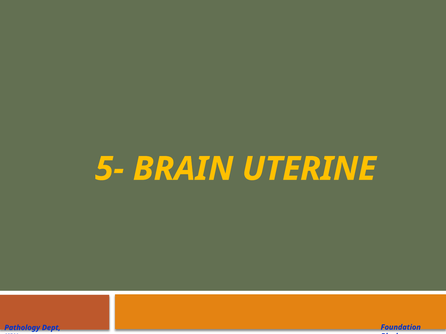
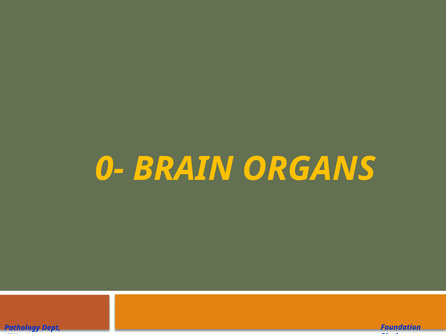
5-: 5- -> 0- (110, 169)
UTERINE: UTERINE -> ORGANS (309, 169)
